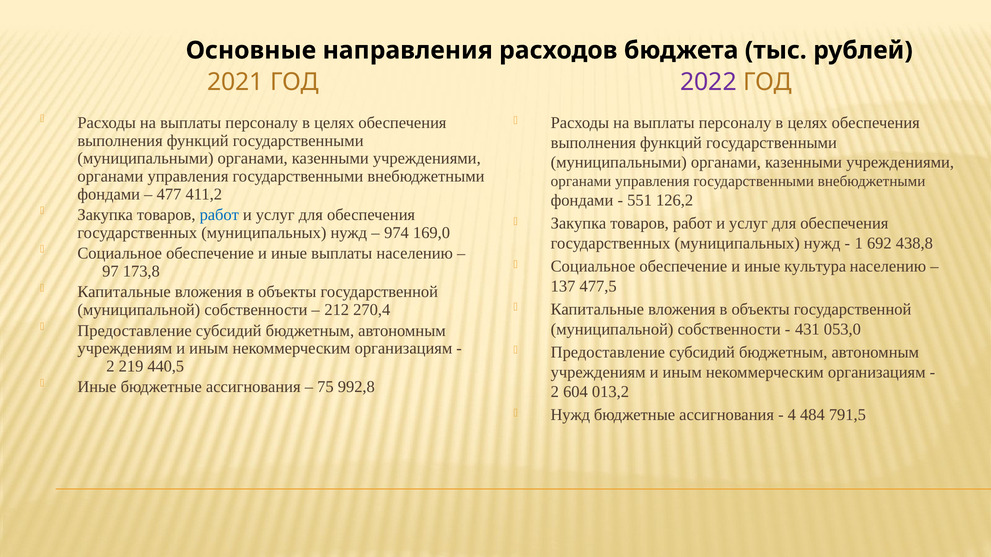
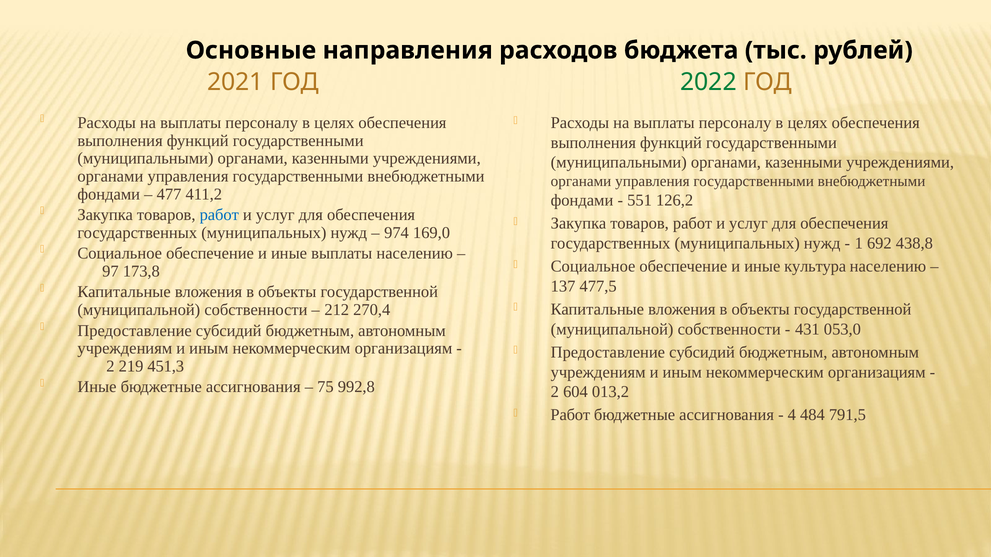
2022 colour: purple -> green (708, 82)
440,5: 440,5 -> 451,3 (166, 367)
Нужд: Нужд -> Работ (570, 415)
